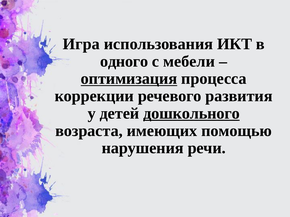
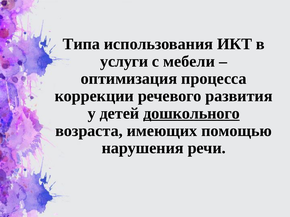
Игра: Игра -> Типа (81, 44)
одного: одного -> услуги (124, 61)
оптимизация underline: present -> none (129, 79)
